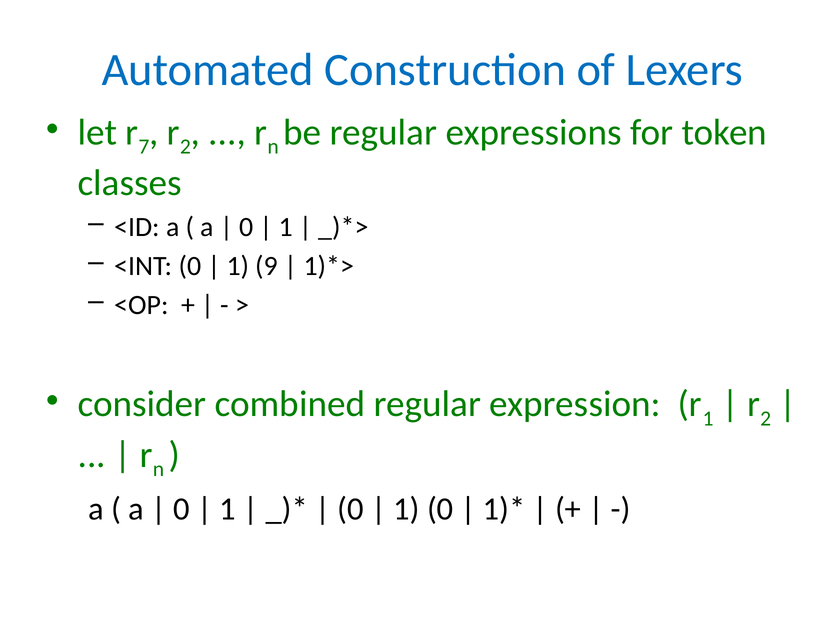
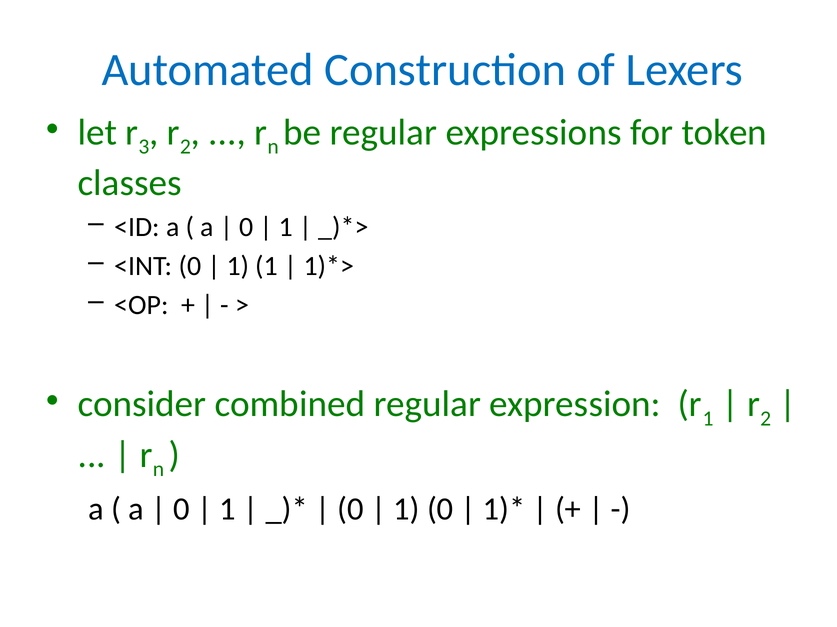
7: 7 -> 3 (144, 147)
1 9: 9 -> 1 (267, 266)
